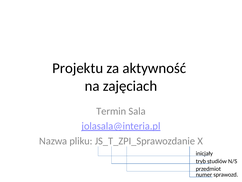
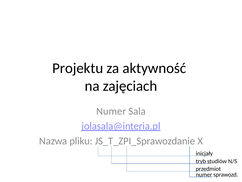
Termin: Termin -> Numer (111, 111)
